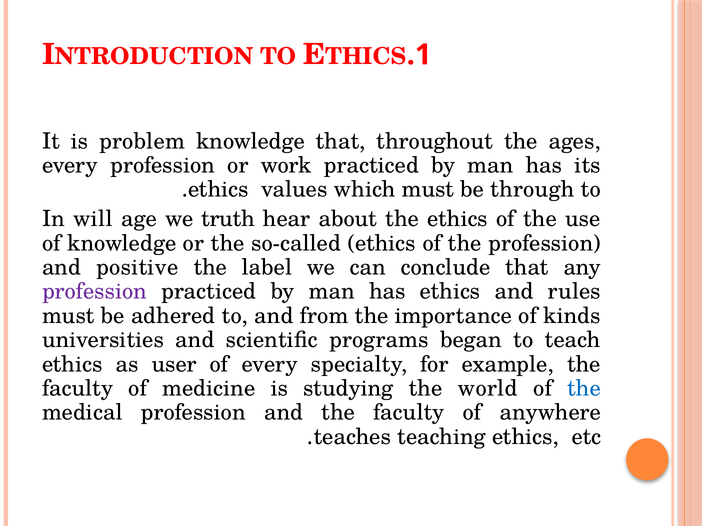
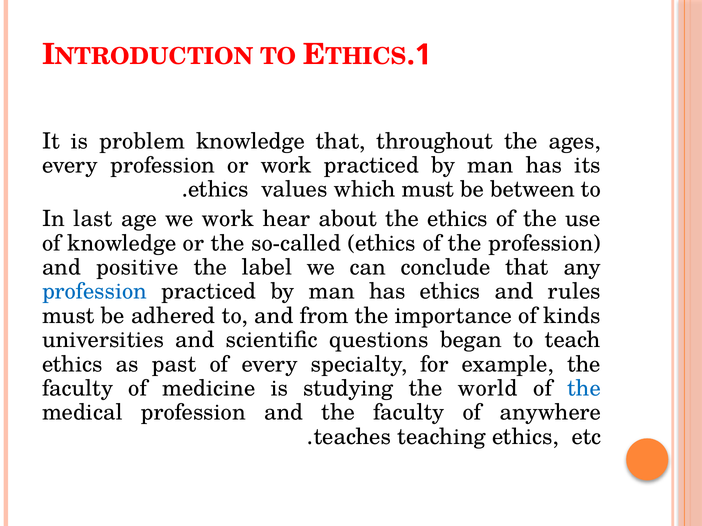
through: through -> between (533, 190)
will: will -> last (93, 219)
we truth: truth -> work (228, 219)
profession colour: purple -> blue (94, 292)
programs: programs -> questions (379, 340)
user: user -> past (174, 364)
